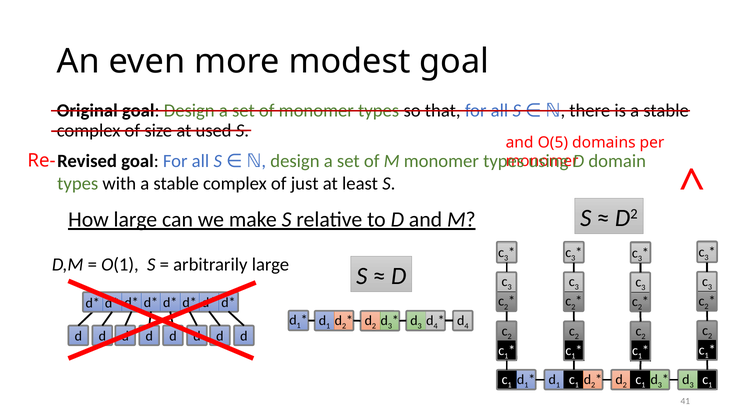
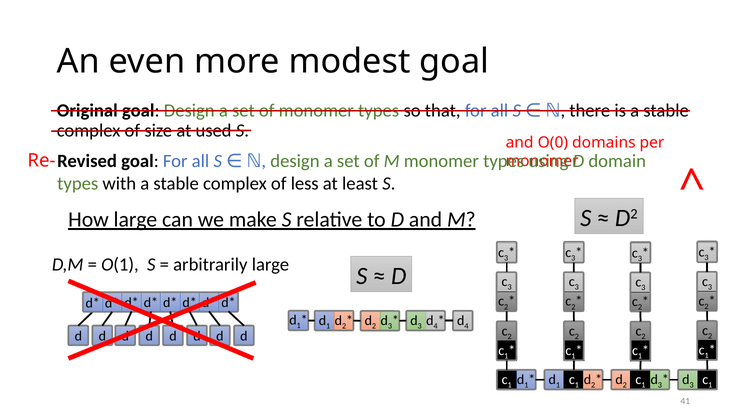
O(5: O(5 -> O(0 (553, 143)
just: just -> less (305, 184)
